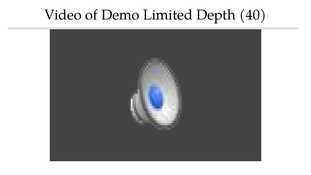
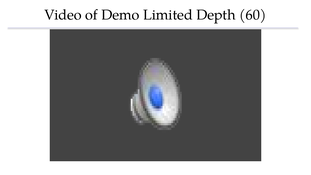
40: 40 -> 60 (253, 15)
